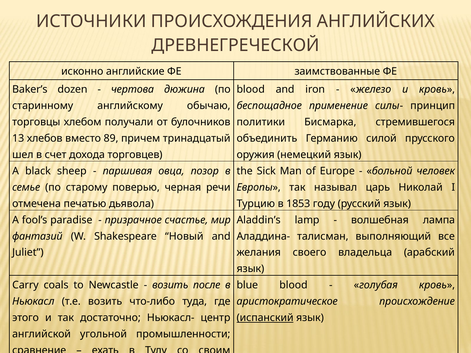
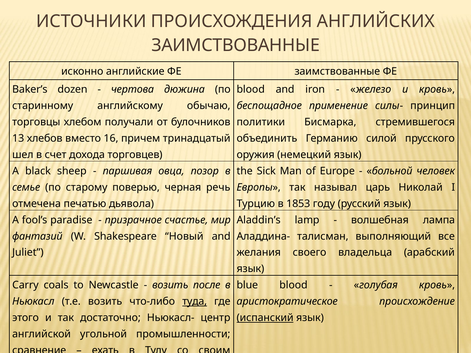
ДРЕВНЕГРЕЧЕСКОЙ: ДРЕВНЕГРЕЧЕСКОЙ -> ЗАИМСТВОВАННЫЕ (236, 45)
89: 89 -> 16 (111, 138)
речи: речи -> речь (218, 187)
туда underline: none -> present (195, 302)
